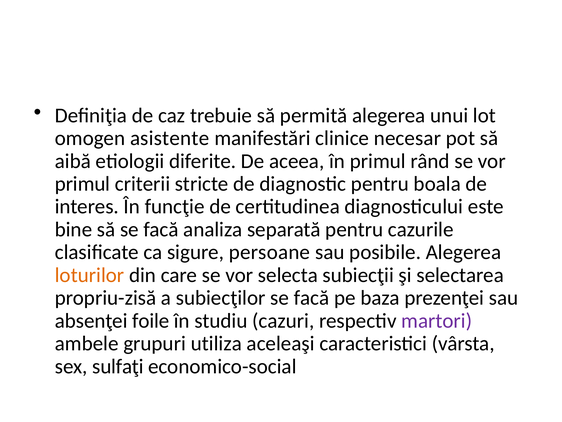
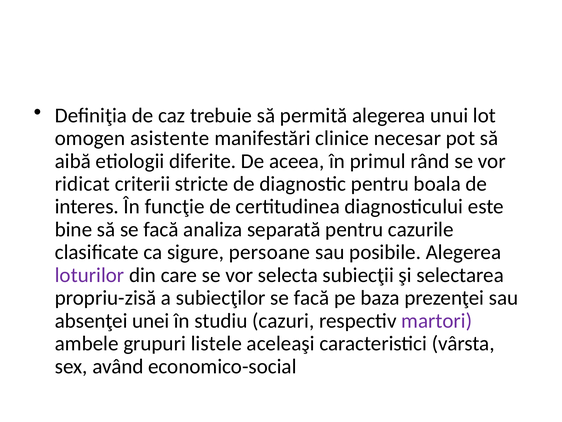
primul: primul -> ridicat (82, 184)
loturilor colour: orange -> purple (90, 275)
foile: foile -> unei (151, 320)
utiliza: utiliza -> listele (216, 343)
sulfaţi: sulfaţi -> având (118, 366)
